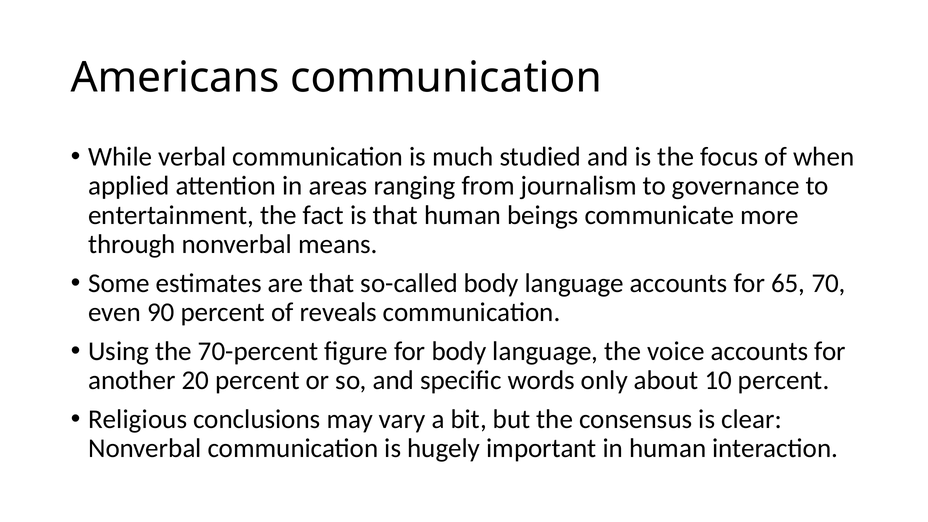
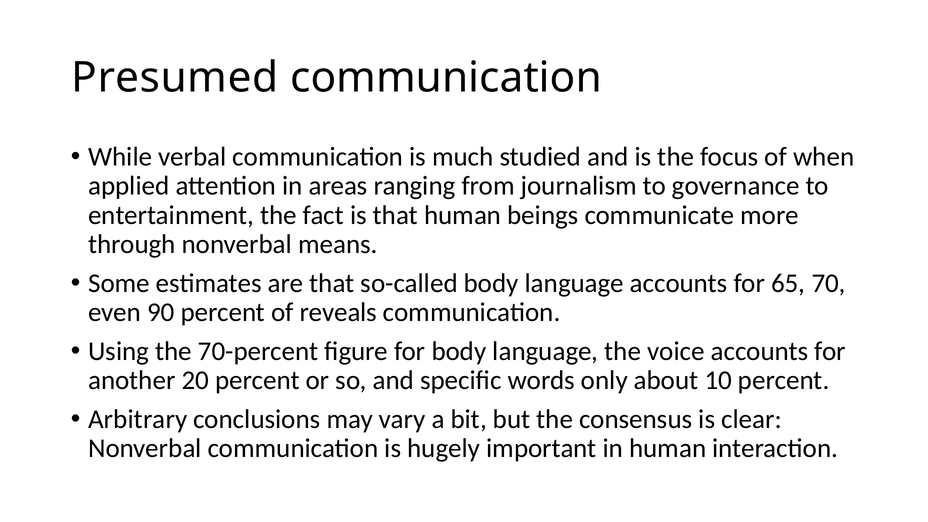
Americans: Americans -> Presumed (175, 78)
Religious: Religious -> Arbitrary (138, 419)
